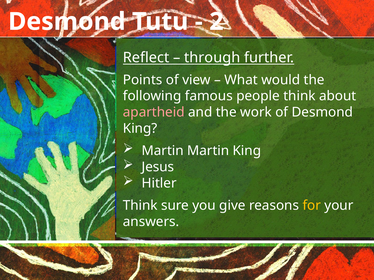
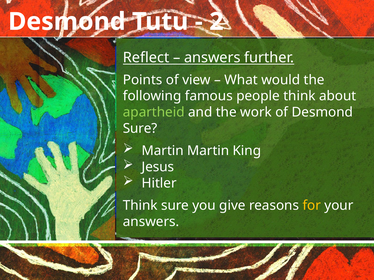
through: through -> answers (212, 58)
apartheid colour: pink -> light green (154, 112)
King: King -> Sure (140, 129)
